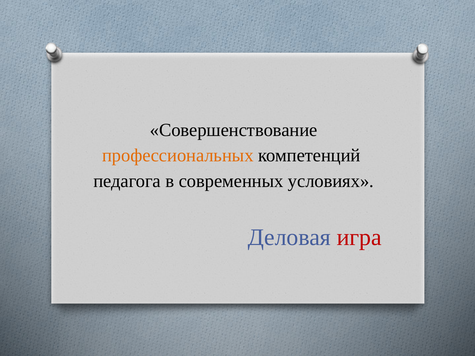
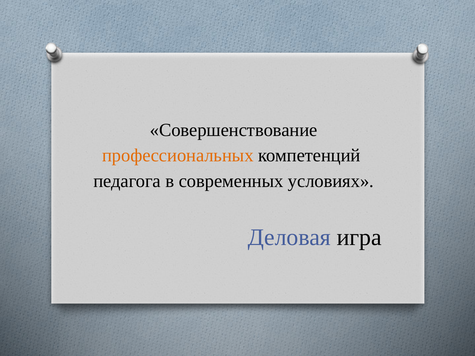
игра colour: red -> black (359, 238)
